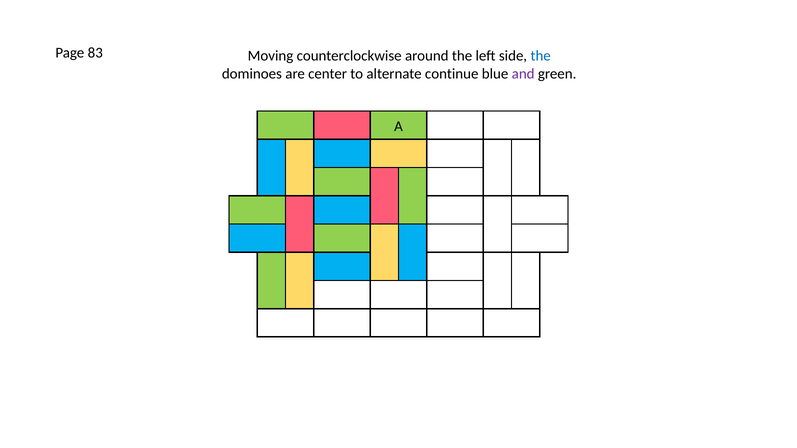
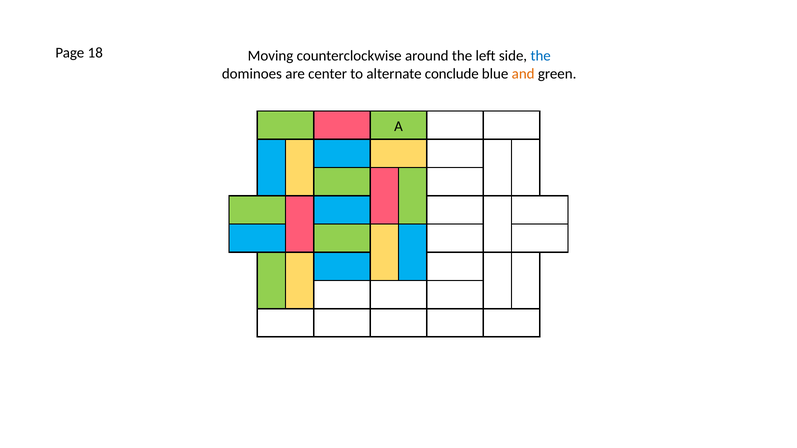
83: 83 -> 18 (95, 53)
continue: continue -> conclude (452, 74)
and colour: purple -> orange (523, 74)
